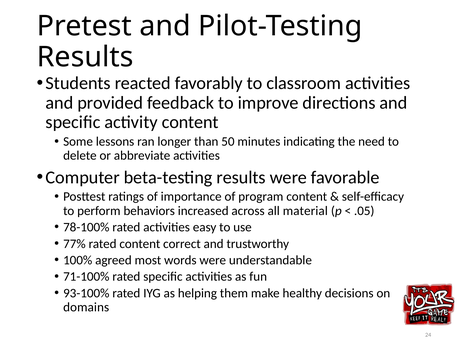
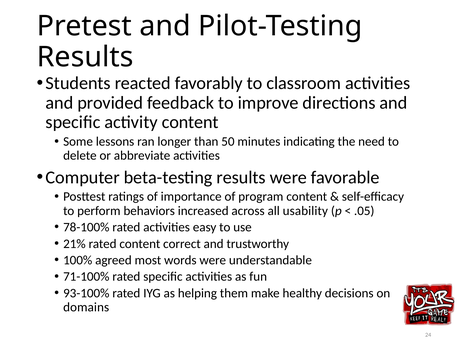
material: material -> usability (305, 211)
77%: 77% -> 21% (74, 244)
